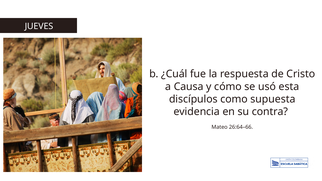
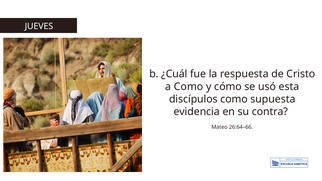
a Causa: Causa -> Como (189, 87)
